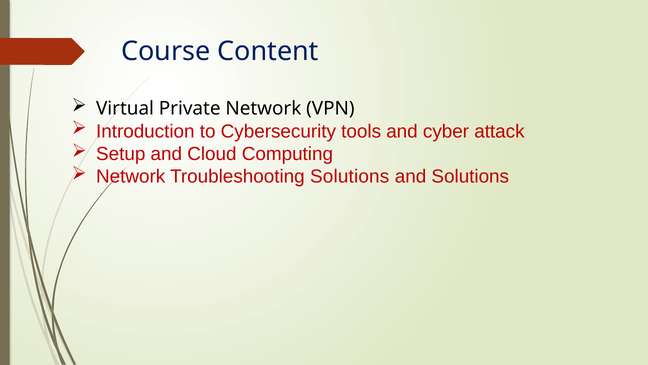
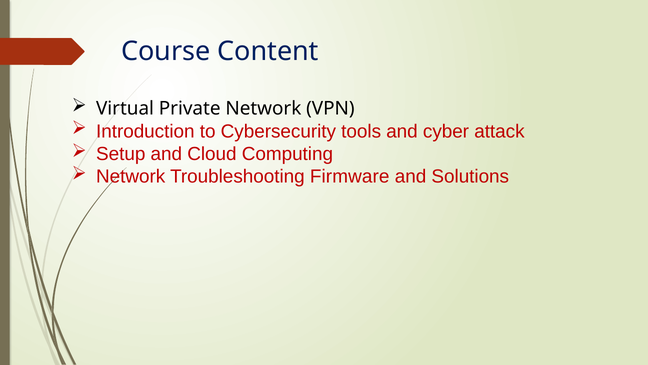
Troubleshooting Solutions: Solutions -> Firmware (350, 177)
